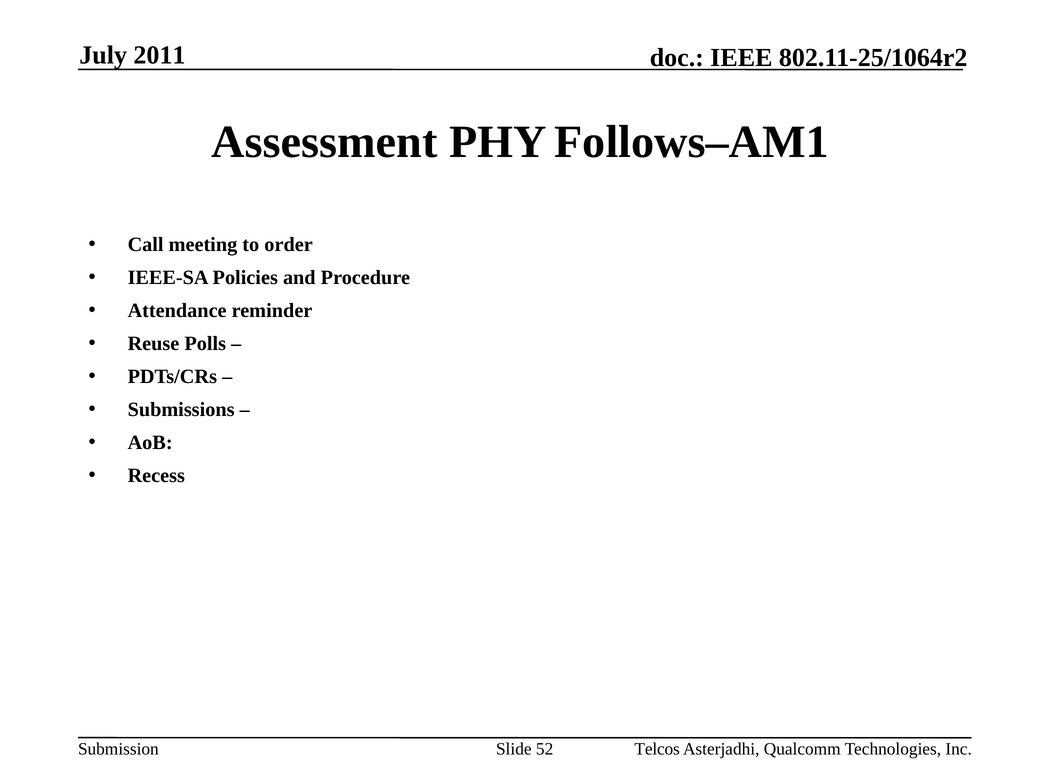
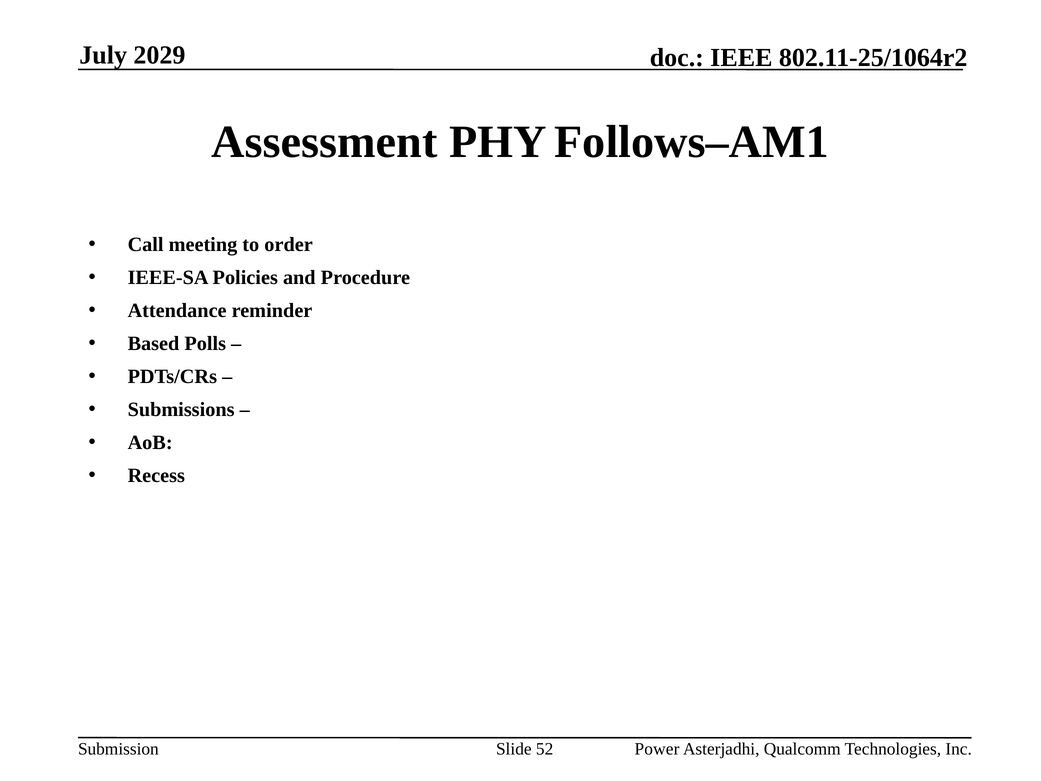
2011: 2011 -> 2029 (159, 55)
Reuse: Reuse -> Based (153, 343)
Telcos: Telcos -> Power (657, 749)
